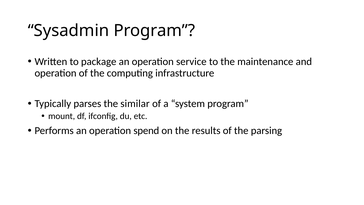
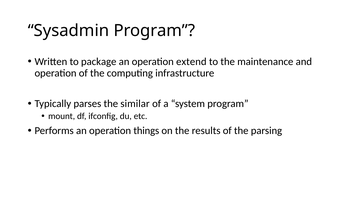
service: service -> extend (191, 62)
spend: spend -> things (146, 131)
